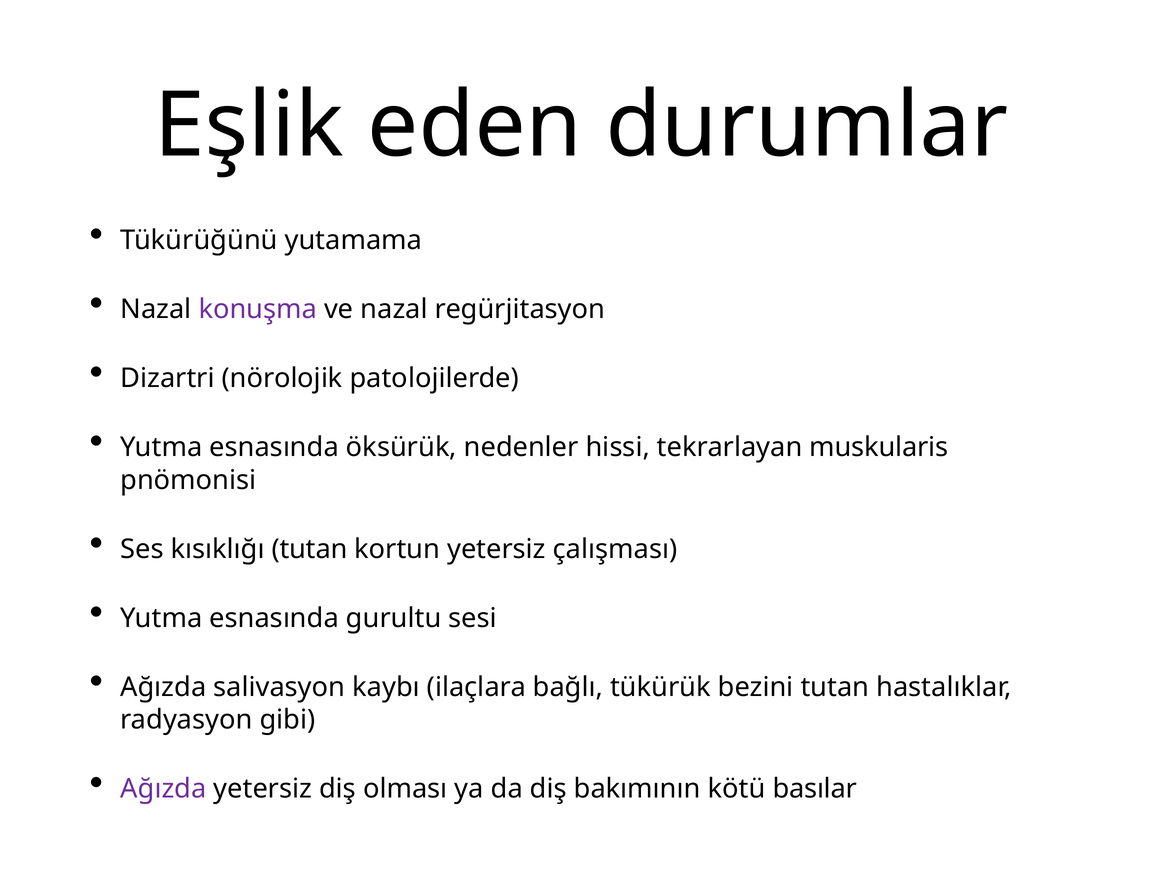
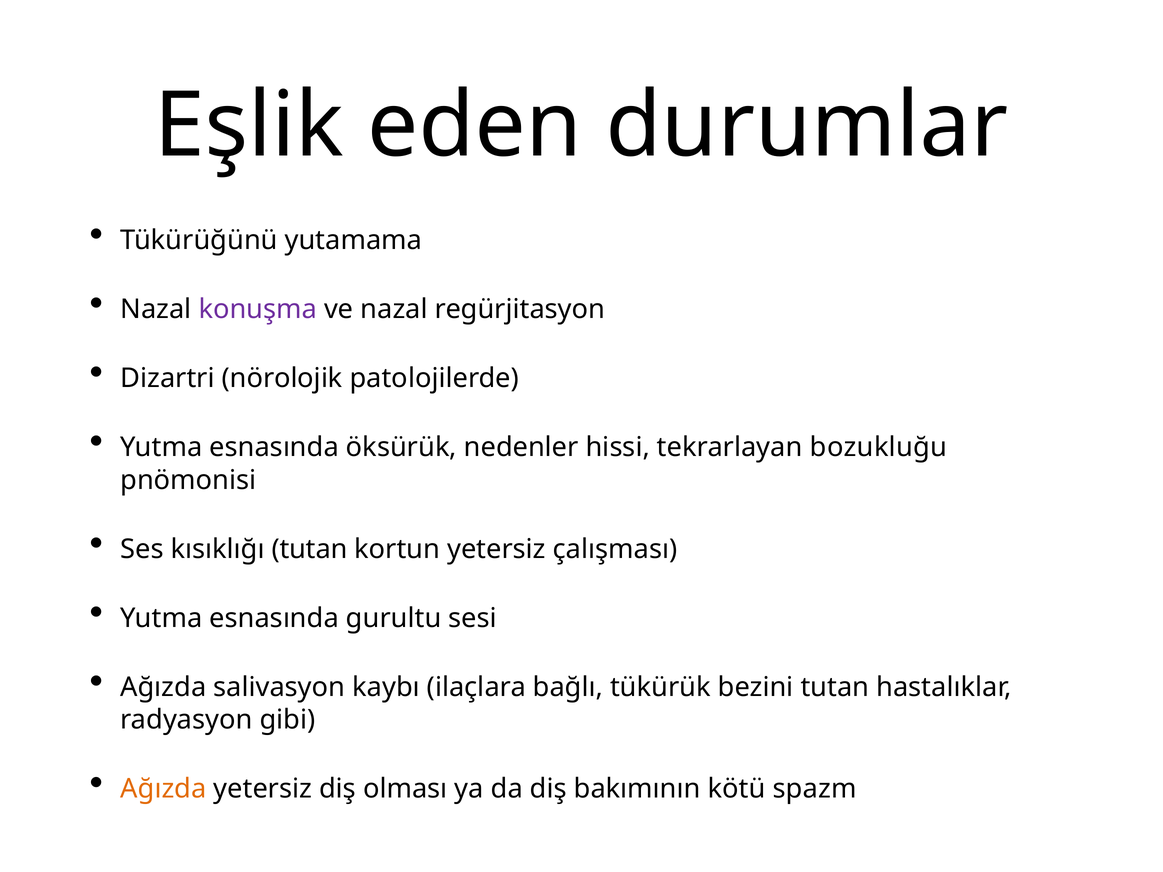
muskularis: muskularis -> bozukluğu (879, 447)
Ağızda colour: purple -> orange (163, 789)
basılar: basılar -> spazm (815, 789)
